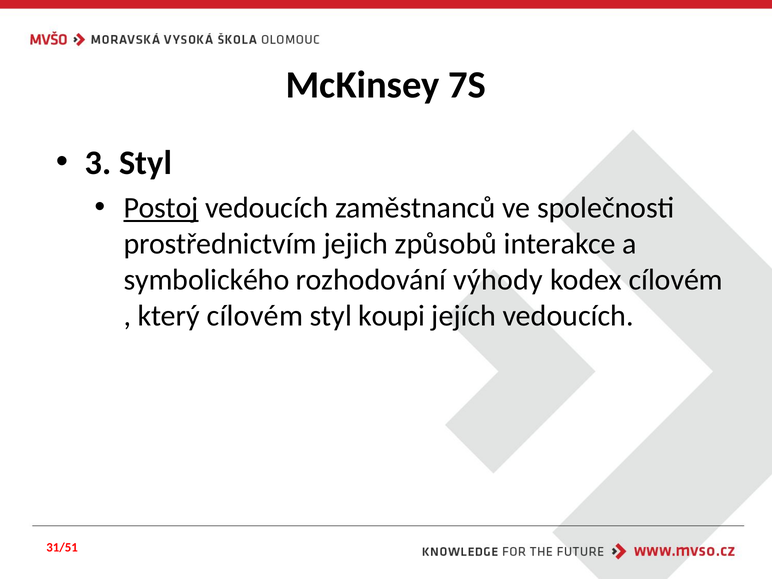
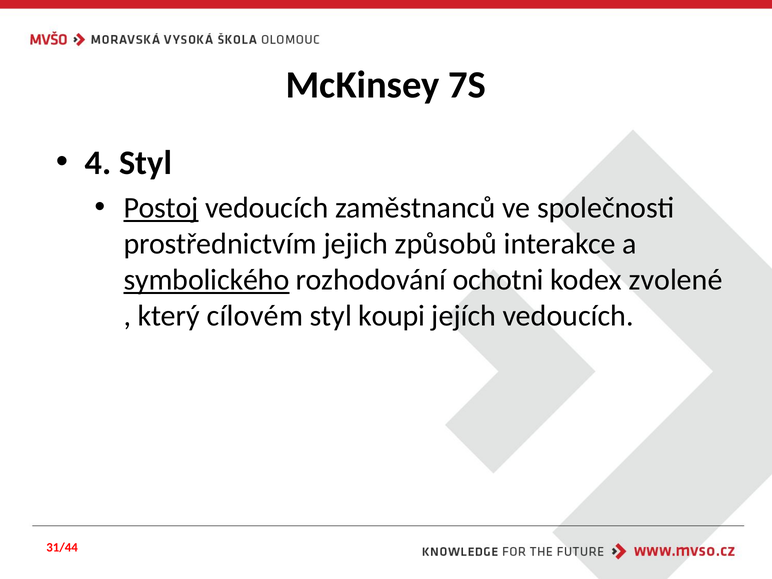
3: 3 -> 4 (98, 163)
symbolického underline: none -> present (206, 280)
výhody: výhody -> ochotni (498, 280)
kodex cílovém: cílovém -> zvolené (676, 280)
31/51: 31/51 -> 31/44 (62, 548)
